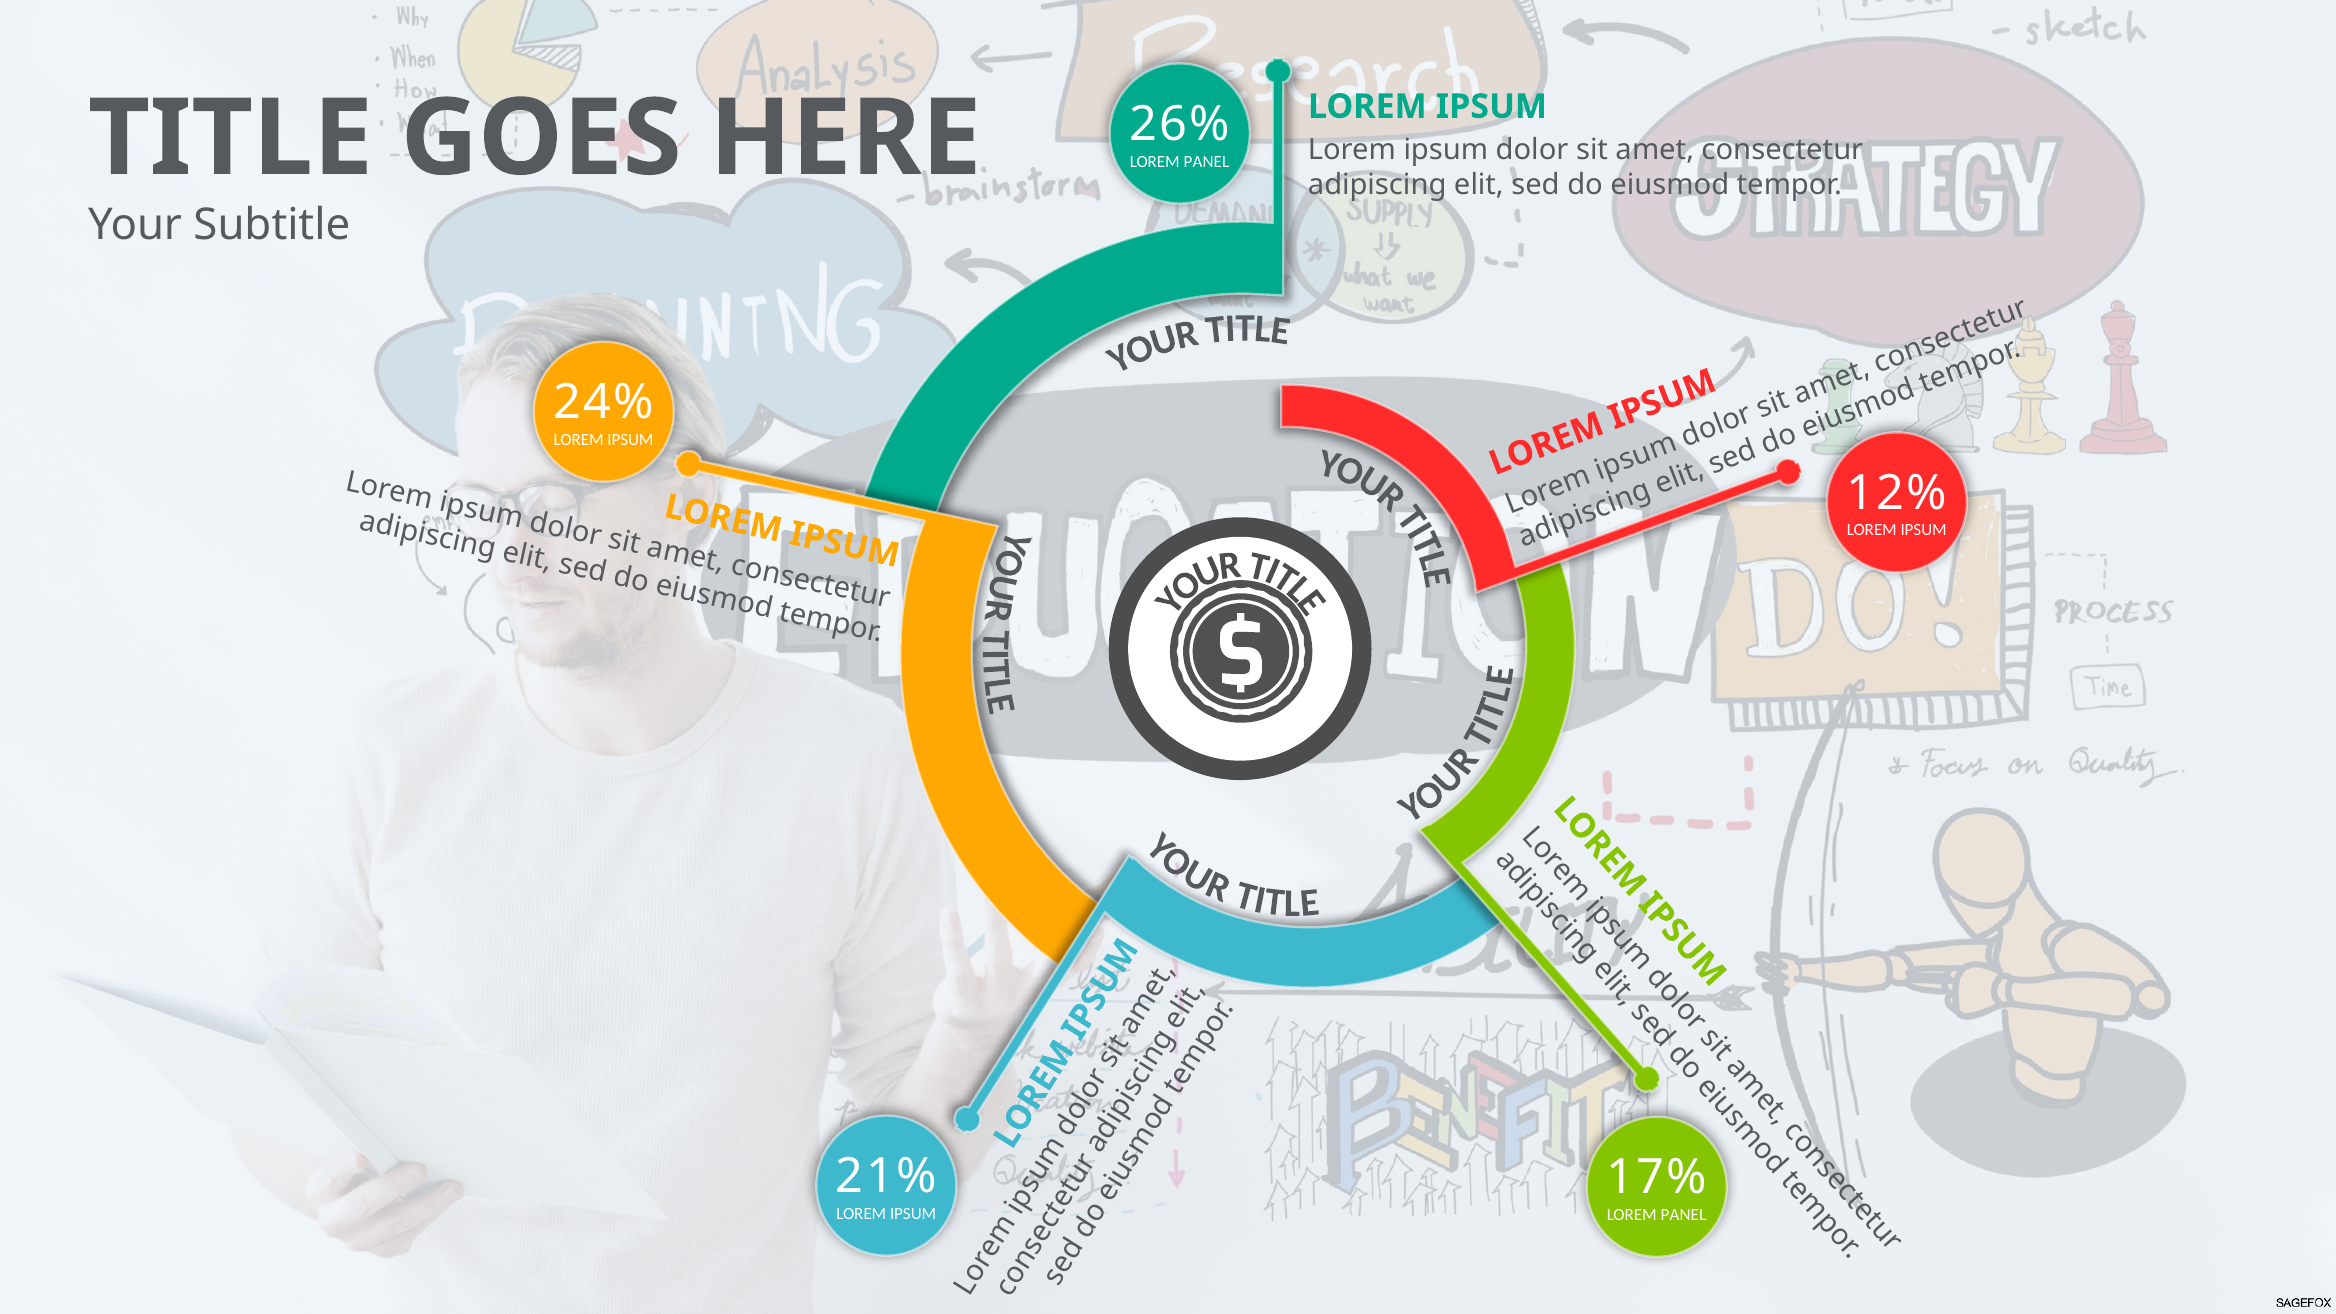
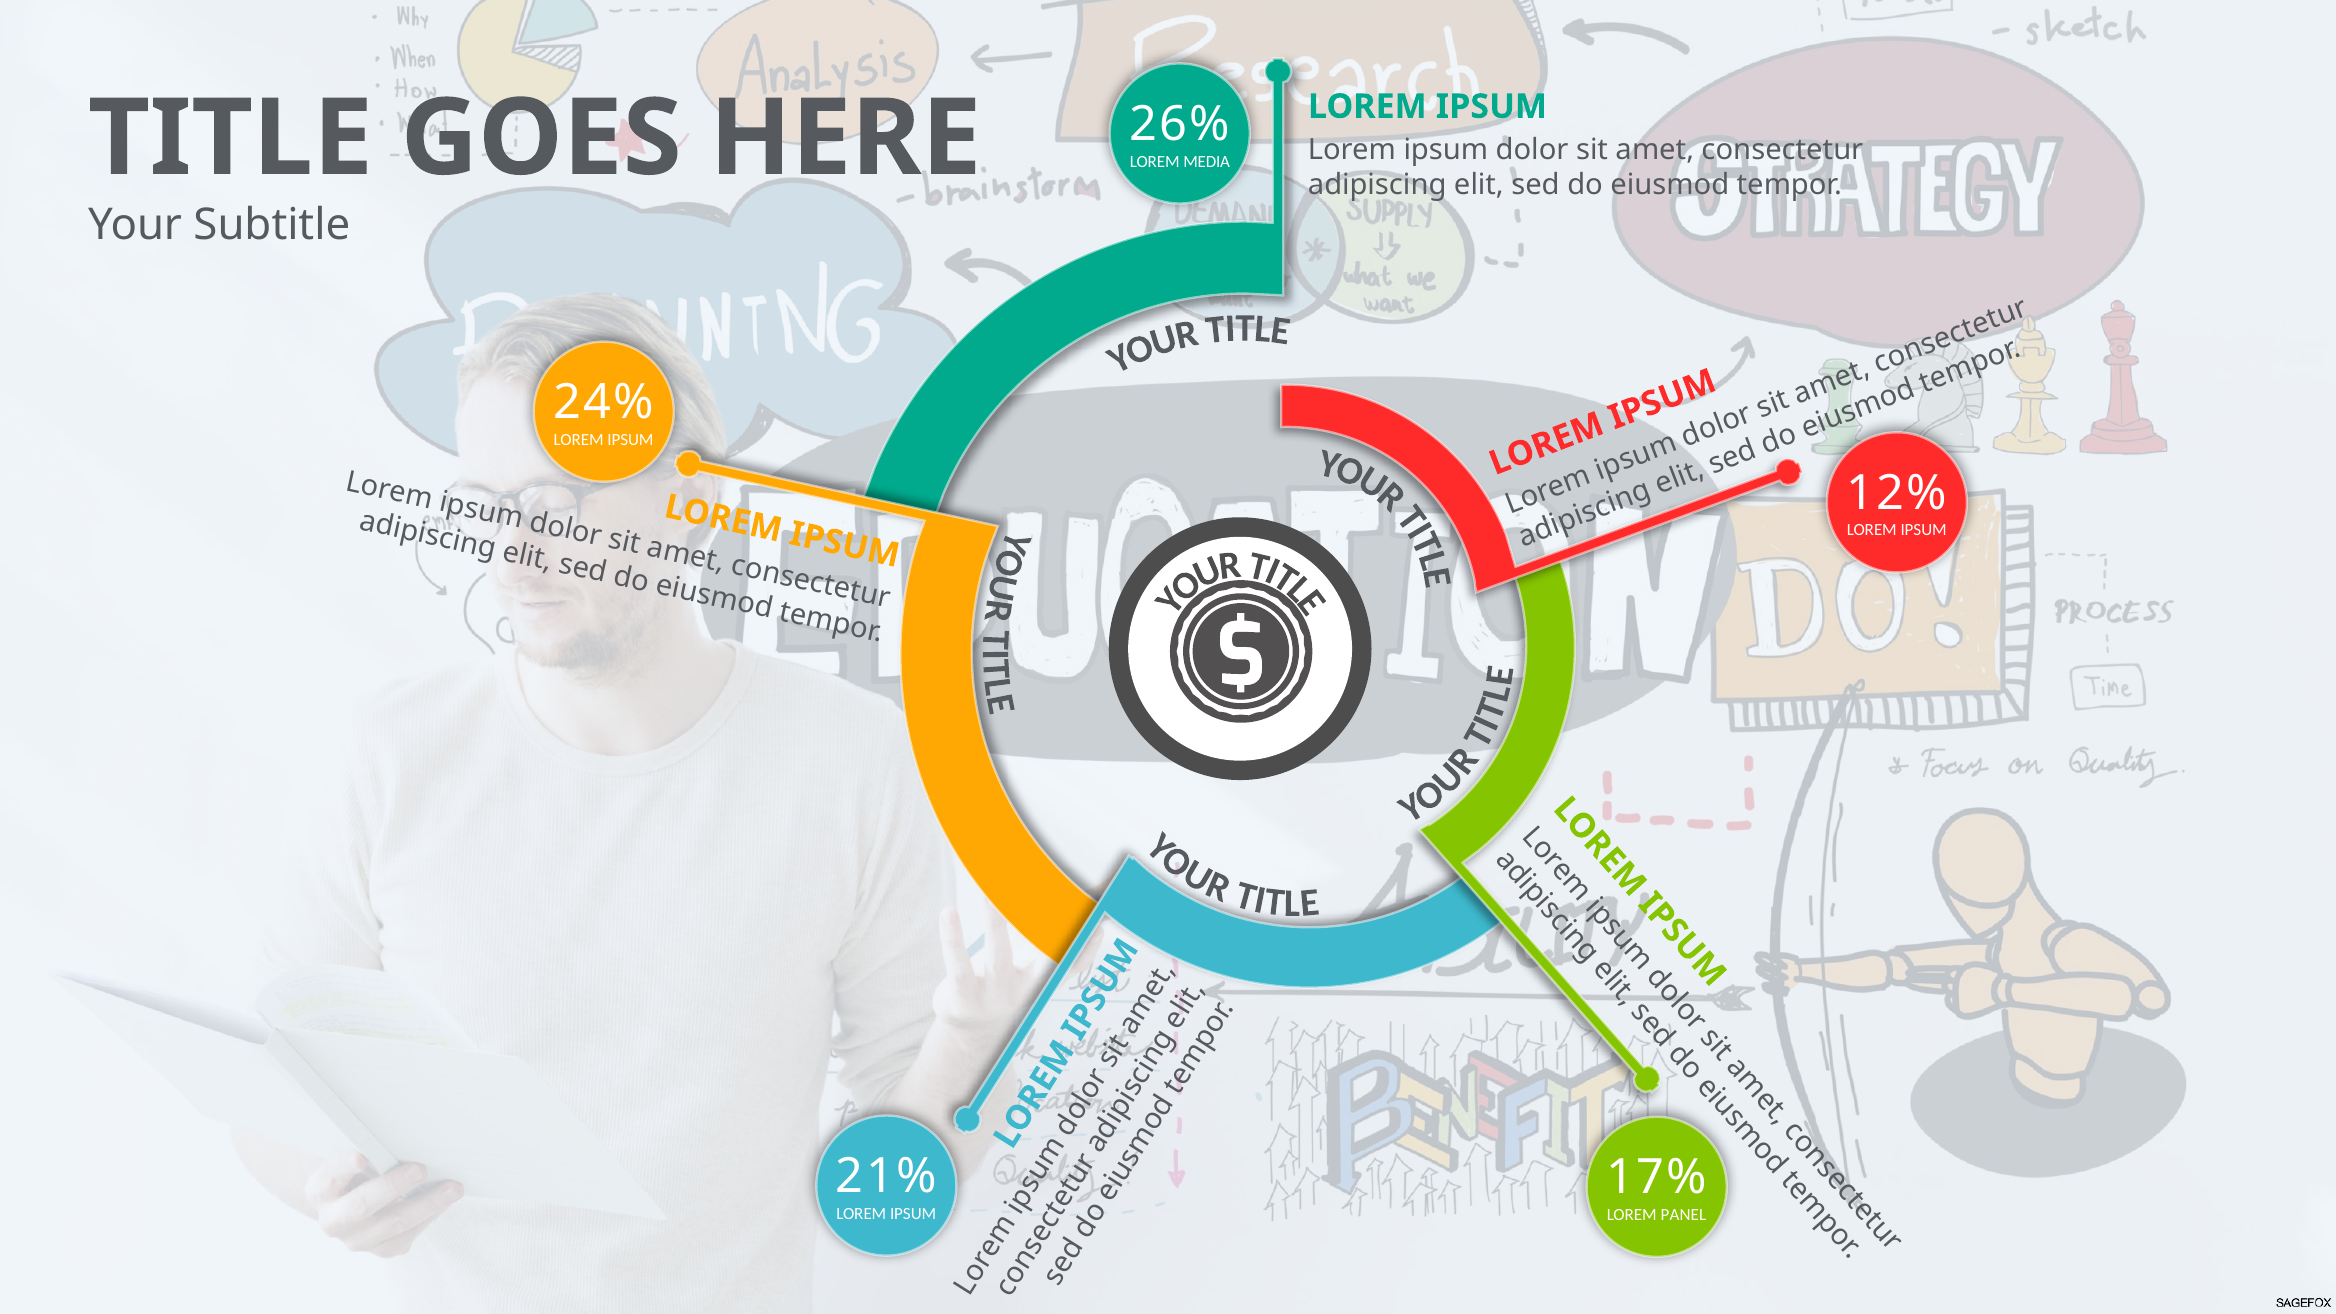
PANEL: PANEL -> MEDIA (1207, 161)
